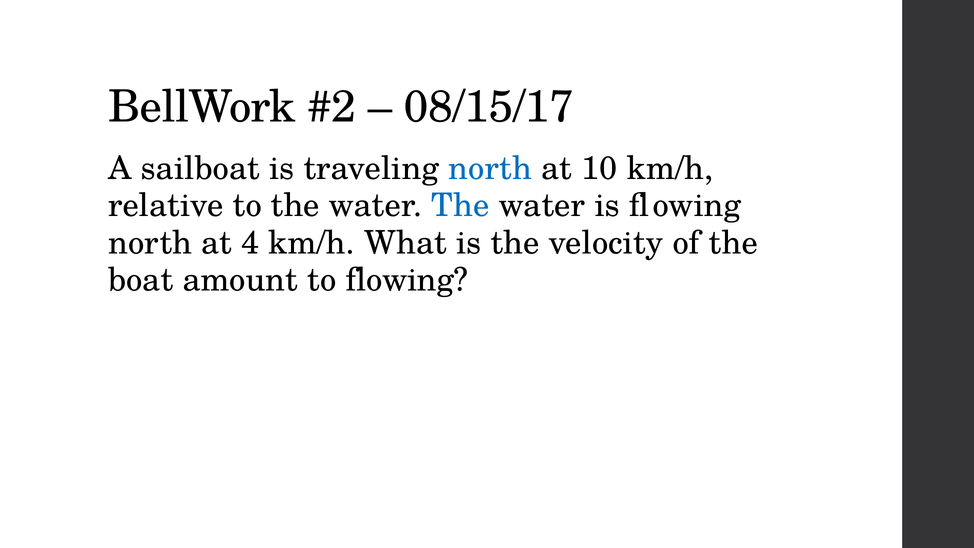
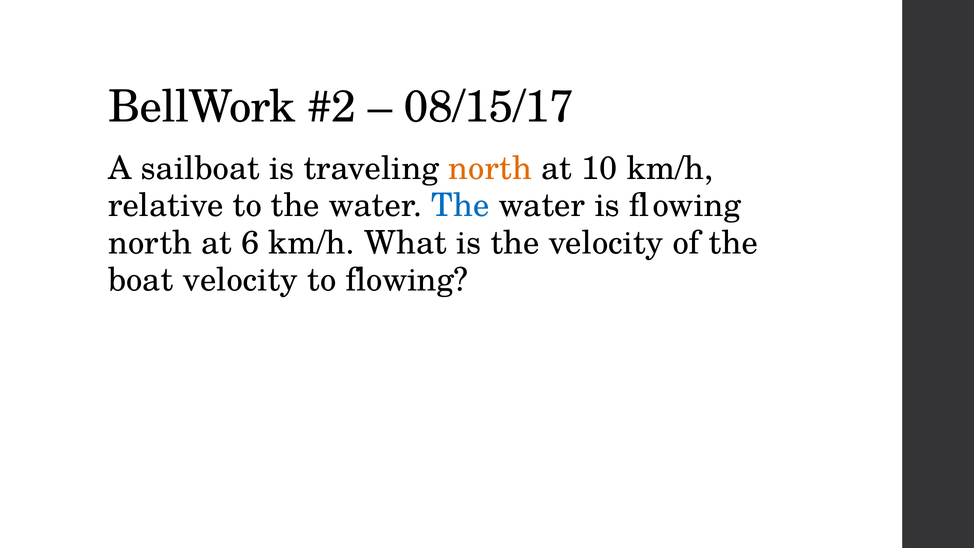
north colour: blue -> orange (490, 169)
4: 4 -> 6 (250, 243)
boat amount: amount -> velocity (240, 280)
